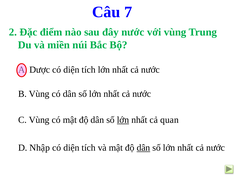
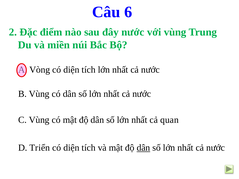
7: 7 -> 6 (128, 12)
Dược: Dược -> Vòng (40, 70)
lớn underline: present -> none (123, 120)
Nhập: Nhập -> Triển (40, 148)
